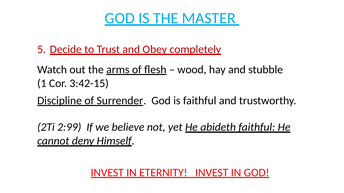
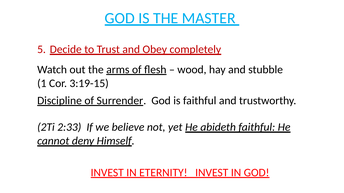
3:42-15: 3:42-15 -> 3:19-15 (89, 84)
2:99: 2:99 -> 2:33 (69, 128)
